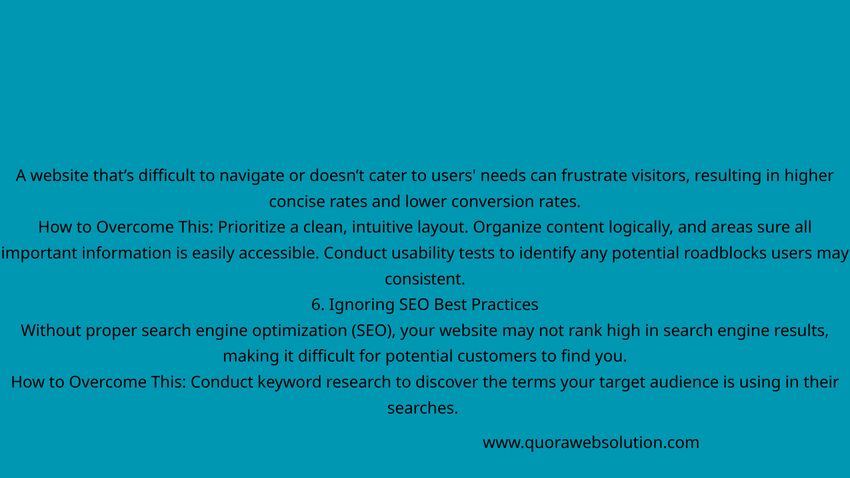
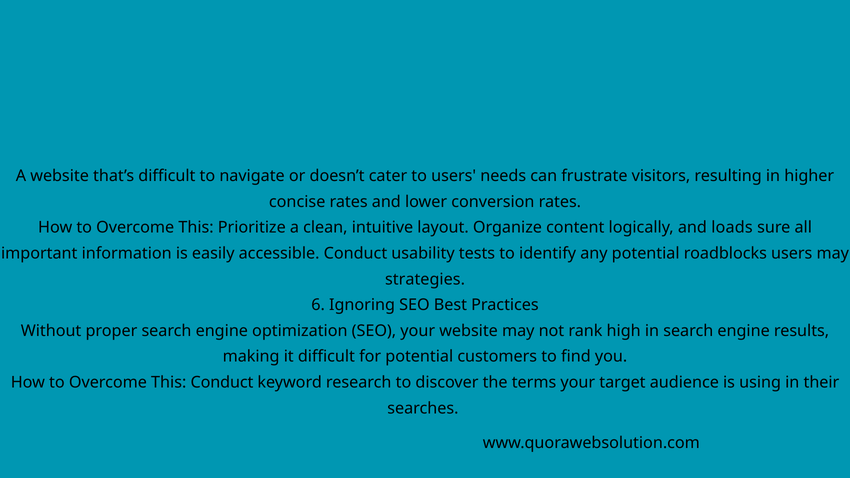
areas: areas -> loads (732, 228)
consistent: consistent -> strategies (425, 279)
